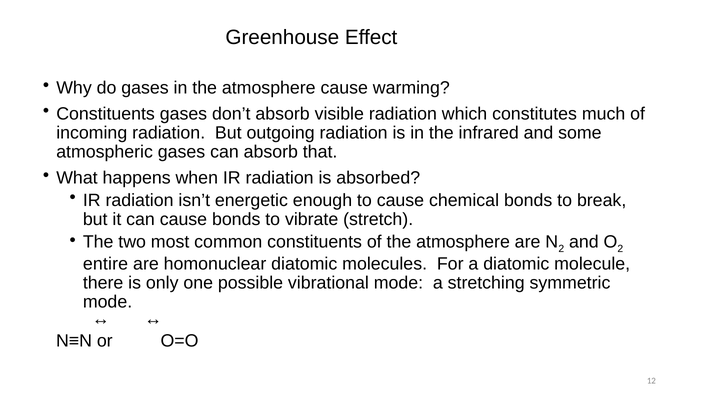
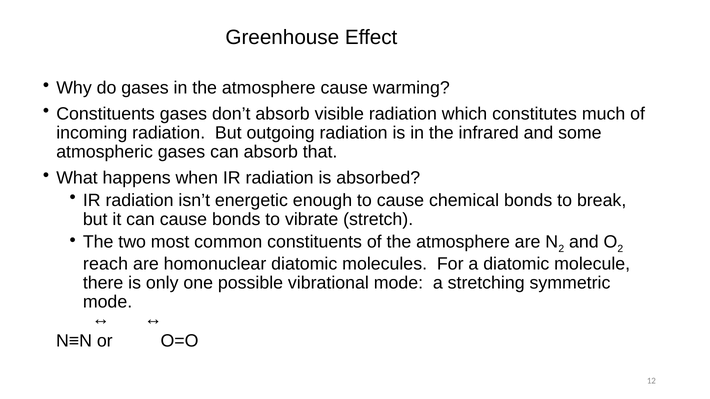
entire: entire -> reach (105, 264)
